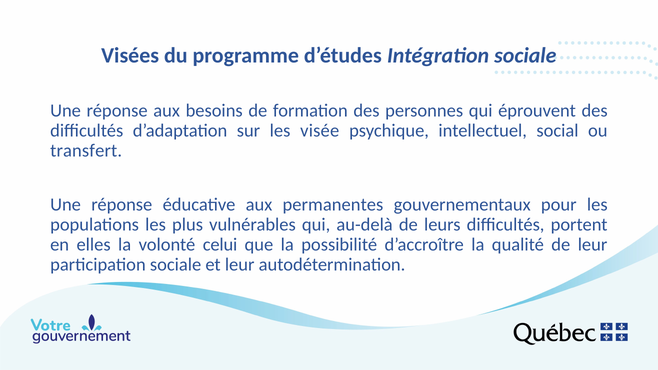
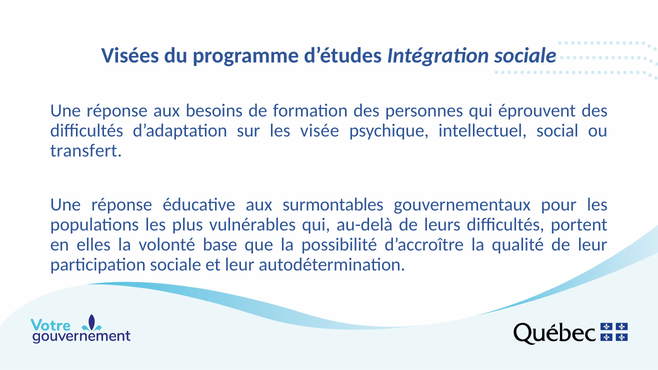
permanentes: permanentes -> surmontables (333, 205)
celui: celui -> base (220, 245)
